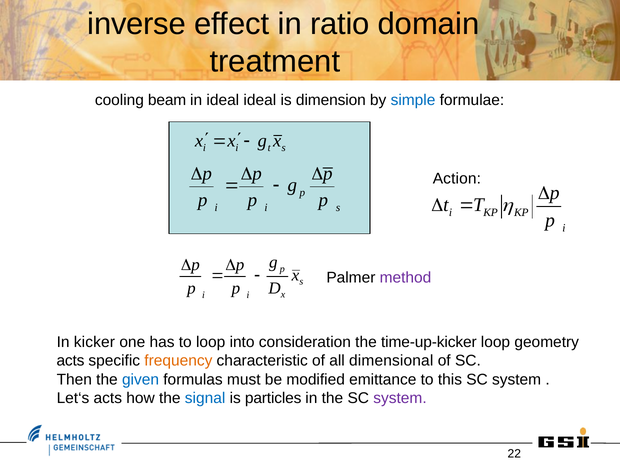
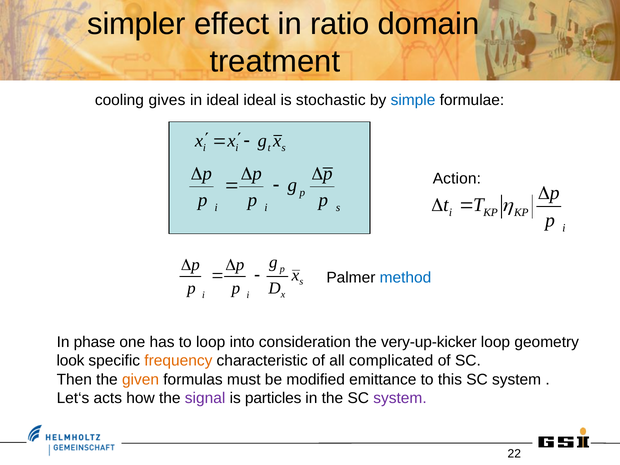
inverse: inverse -> simpler (137, 24)
beam: beam -> gives (167, 100)
dimension: dimension -> stochastic (331, 100)
method colour: purple -> blue (405, 278)
kicker: kicker -> phase (95, 342)
time-up-kicker: time-up-kicker -> very-up-kicker (429, 342)
acts: acts -> look (70, 361)
dimensional: dimensional -> complicated (391, 361)
given colour: blue -> orange (141, 379)
signal colour: blue -> purple (205, 398)
